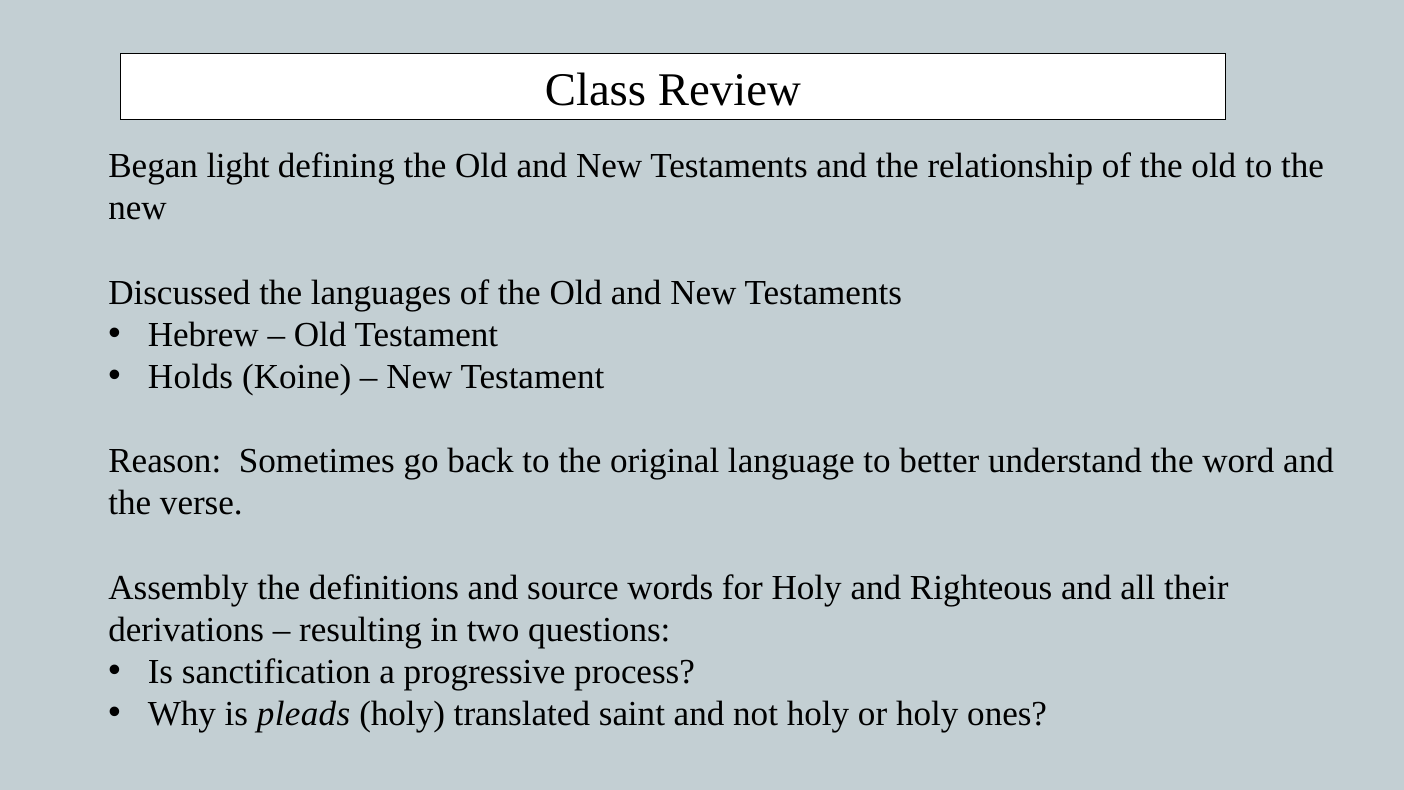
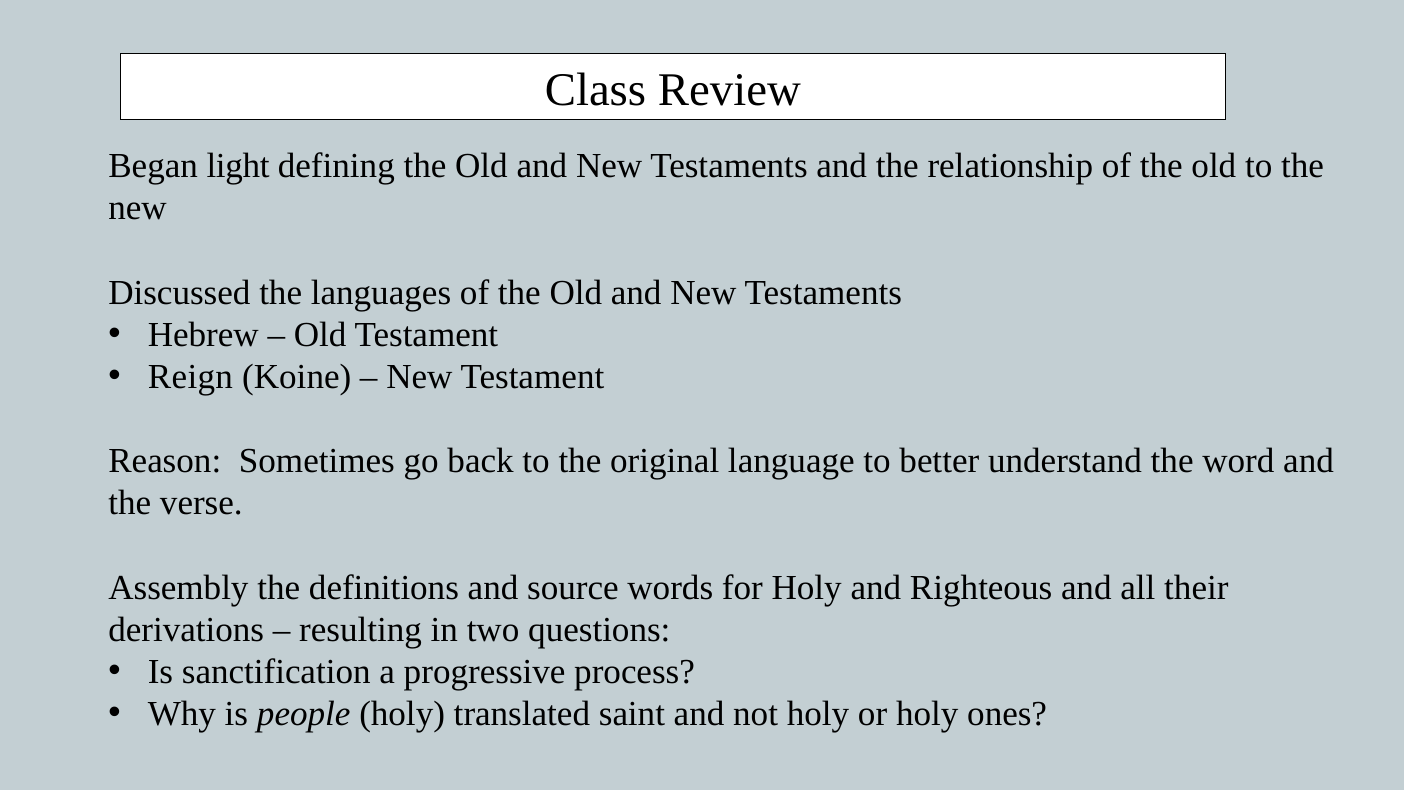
Holds: Holds -> Reign (190, 377)
pleads: pleads -> people (304, 714)
